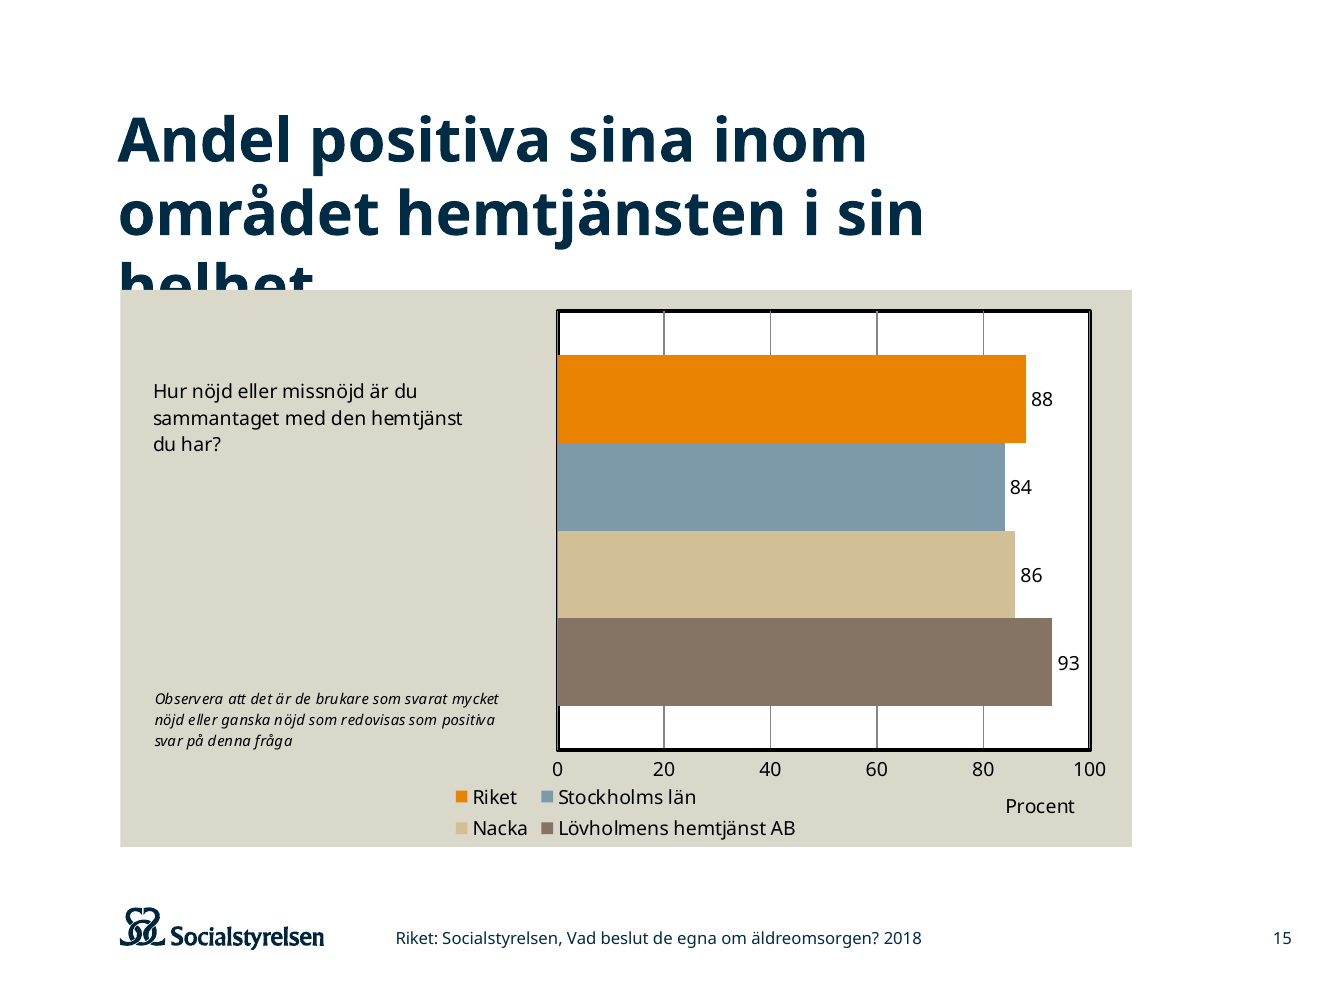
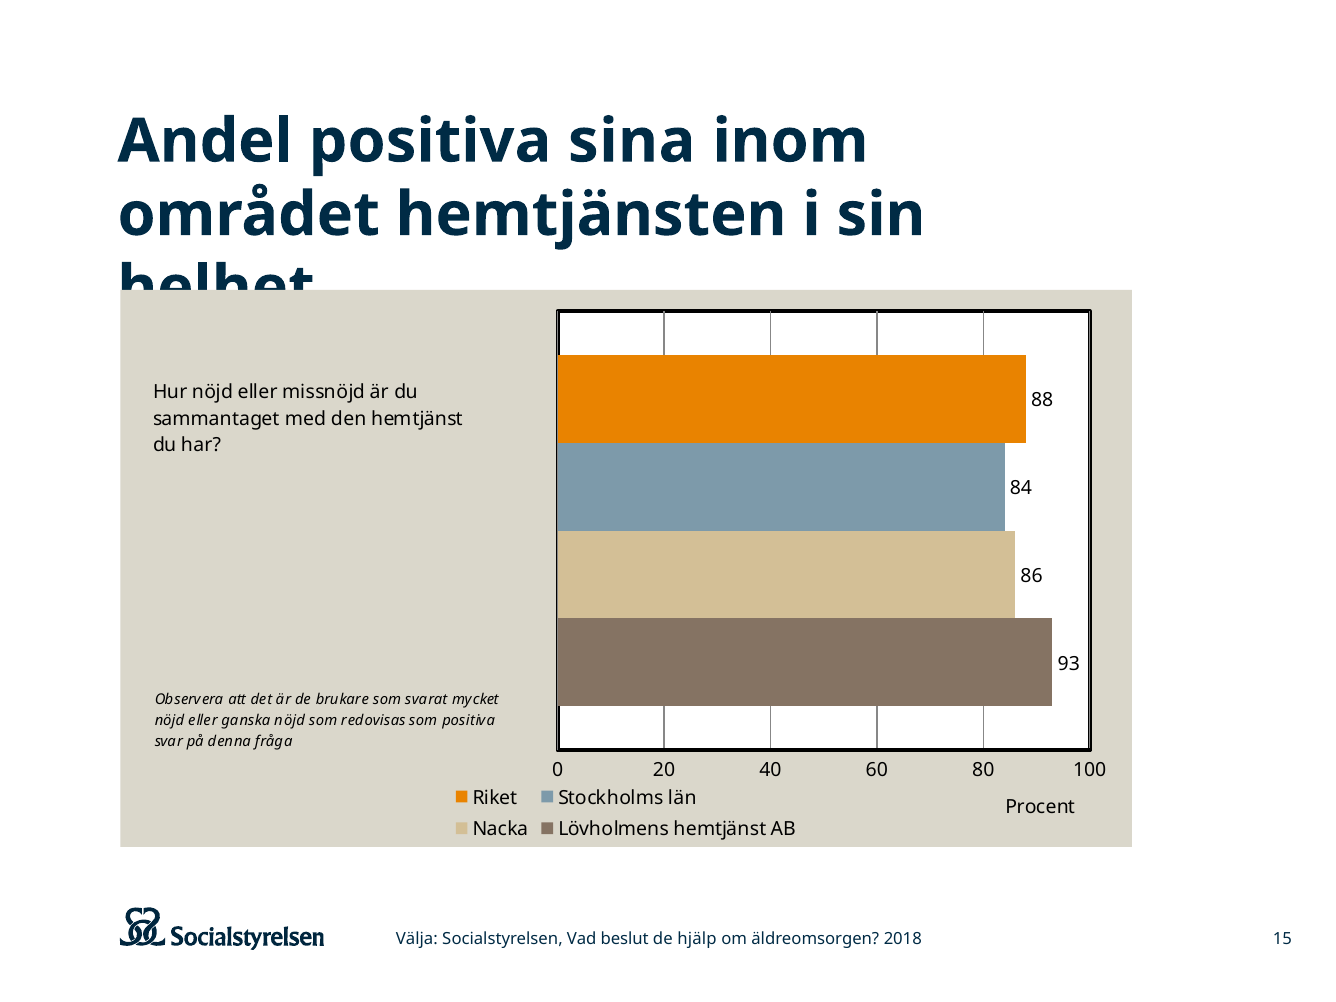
Riket: Riket -> Välja (417, 939)
egna: egna -> hjälp (697, 939)
